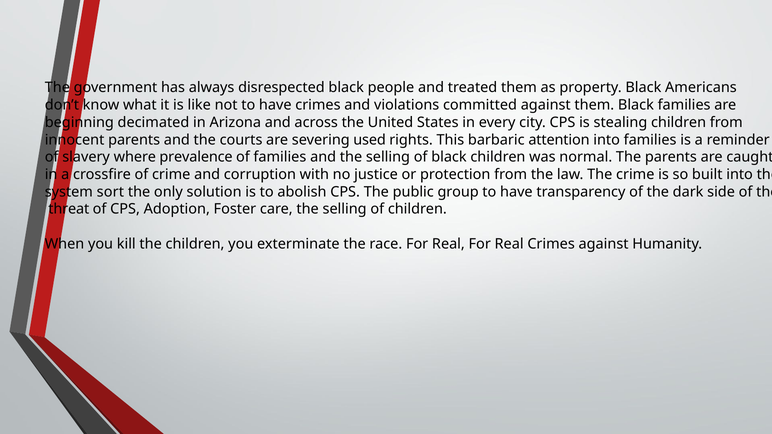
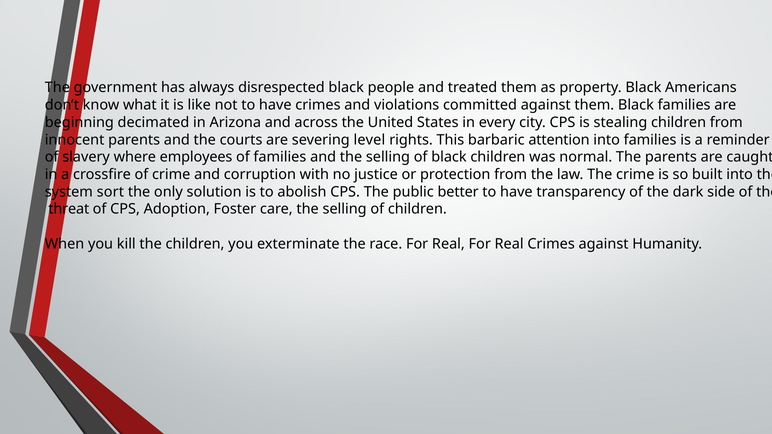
used: used -> level (369, 140)
prevalence: prevalence -> employees (196, 157)
group: group -> better (458, 192)
